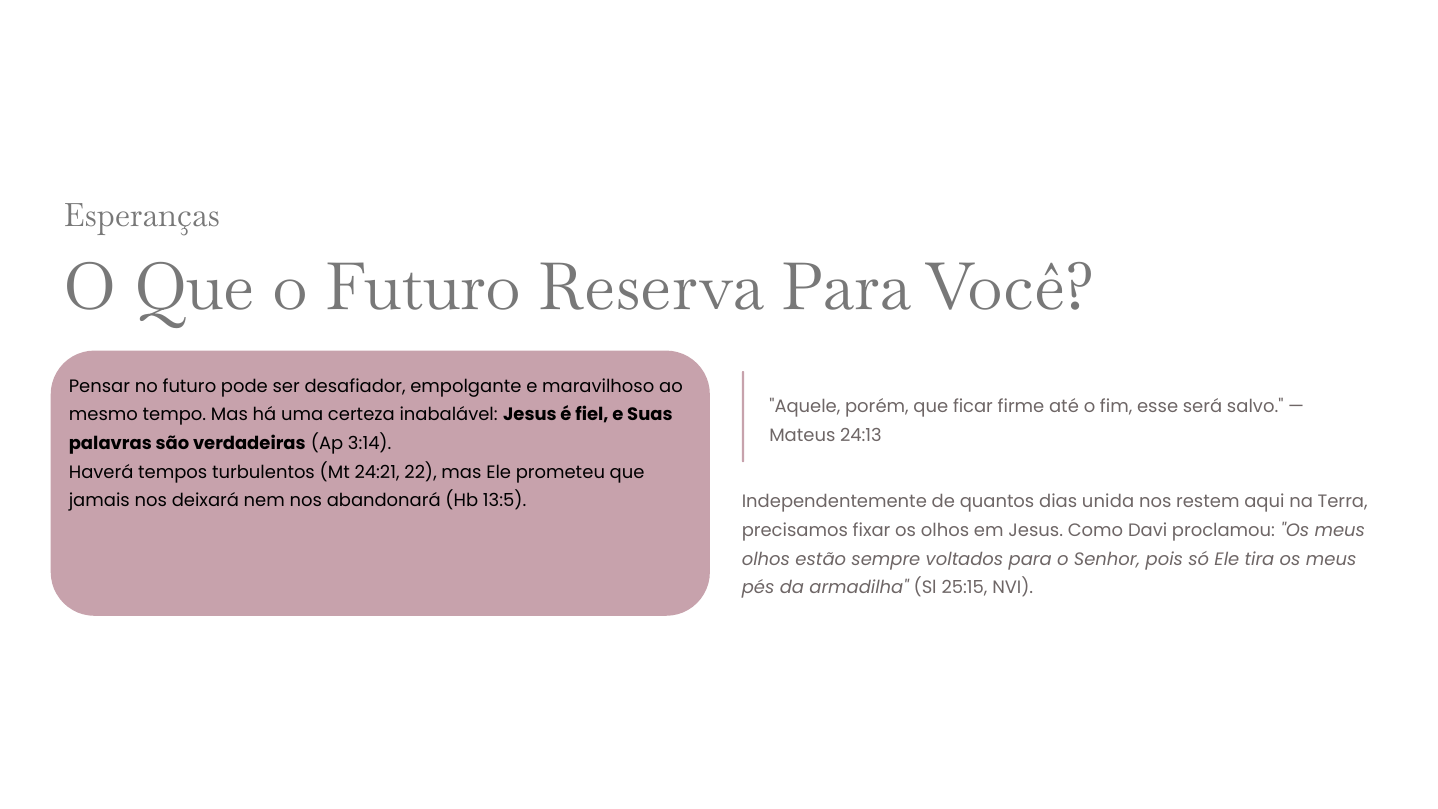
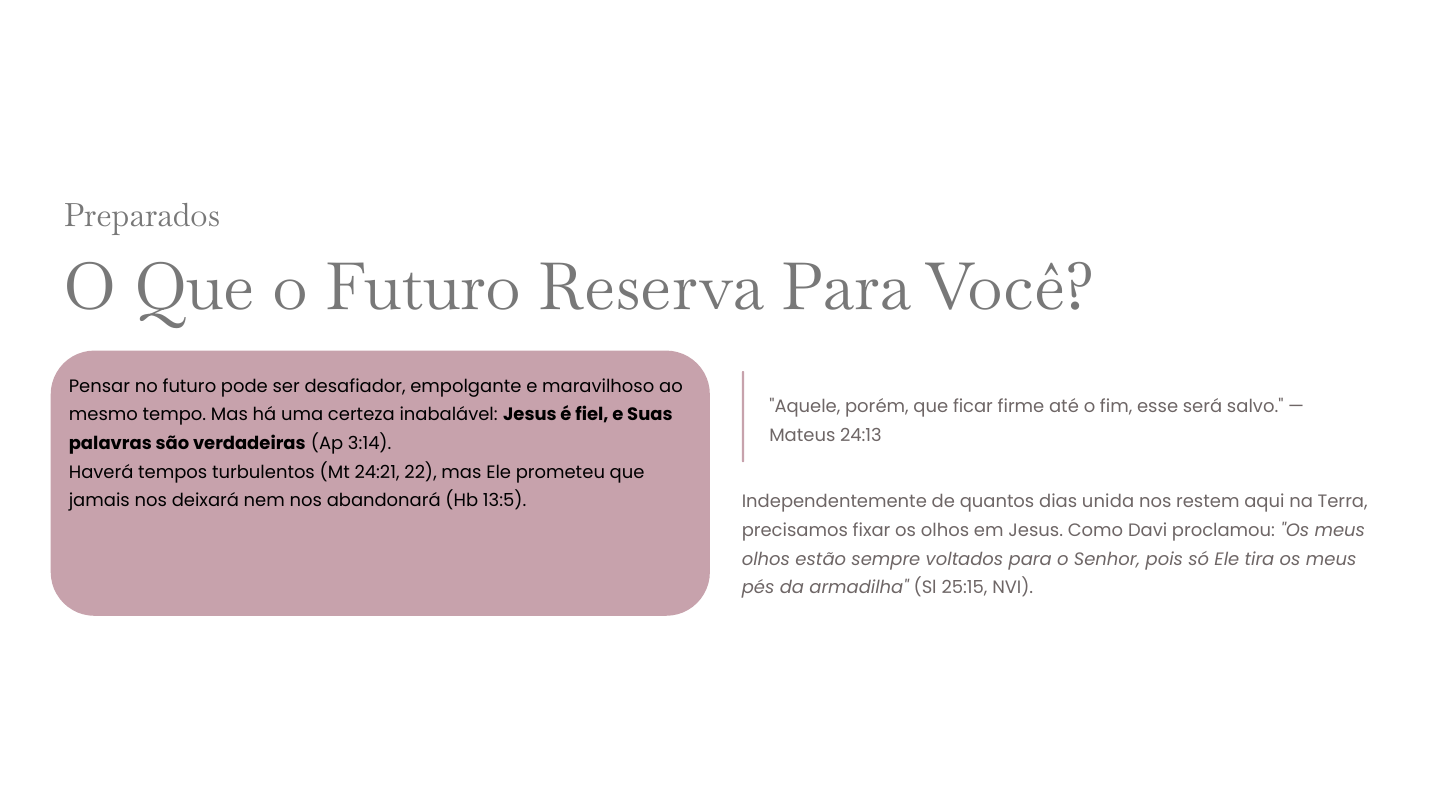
Esperanças: Esperanças -> Preparados (142, 216)
